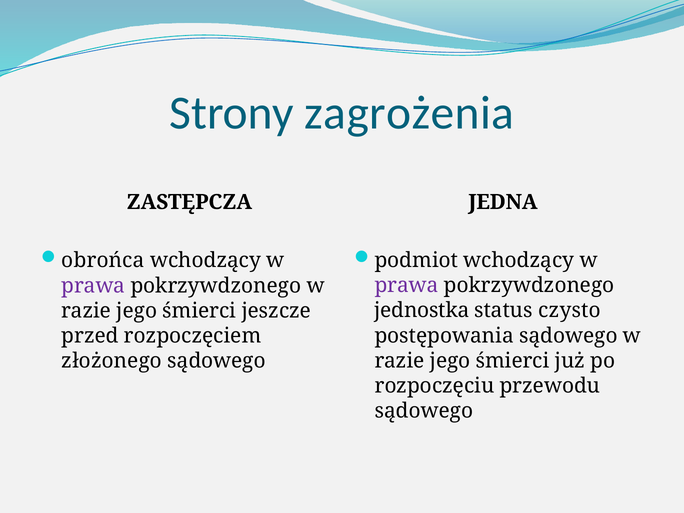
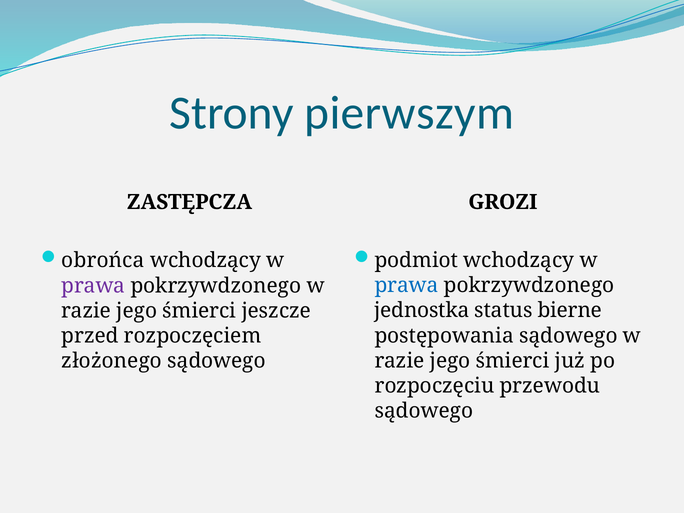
zagrożenia: zagrożenia -> pierwszym (409, 113)
JEDNA: JEDNA -> GROZI (503, 202)
prawa colour: purple -> blue (407, 286)
czysto: czysto -> bierne (570, 311)
